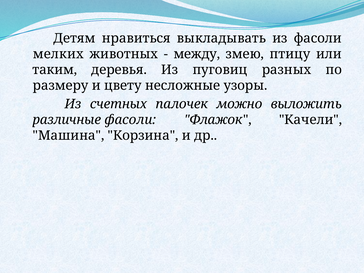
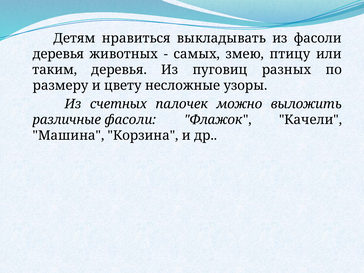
мелких: мелких -> деревья (58, 54)
между: между -> самых (197, 54)
